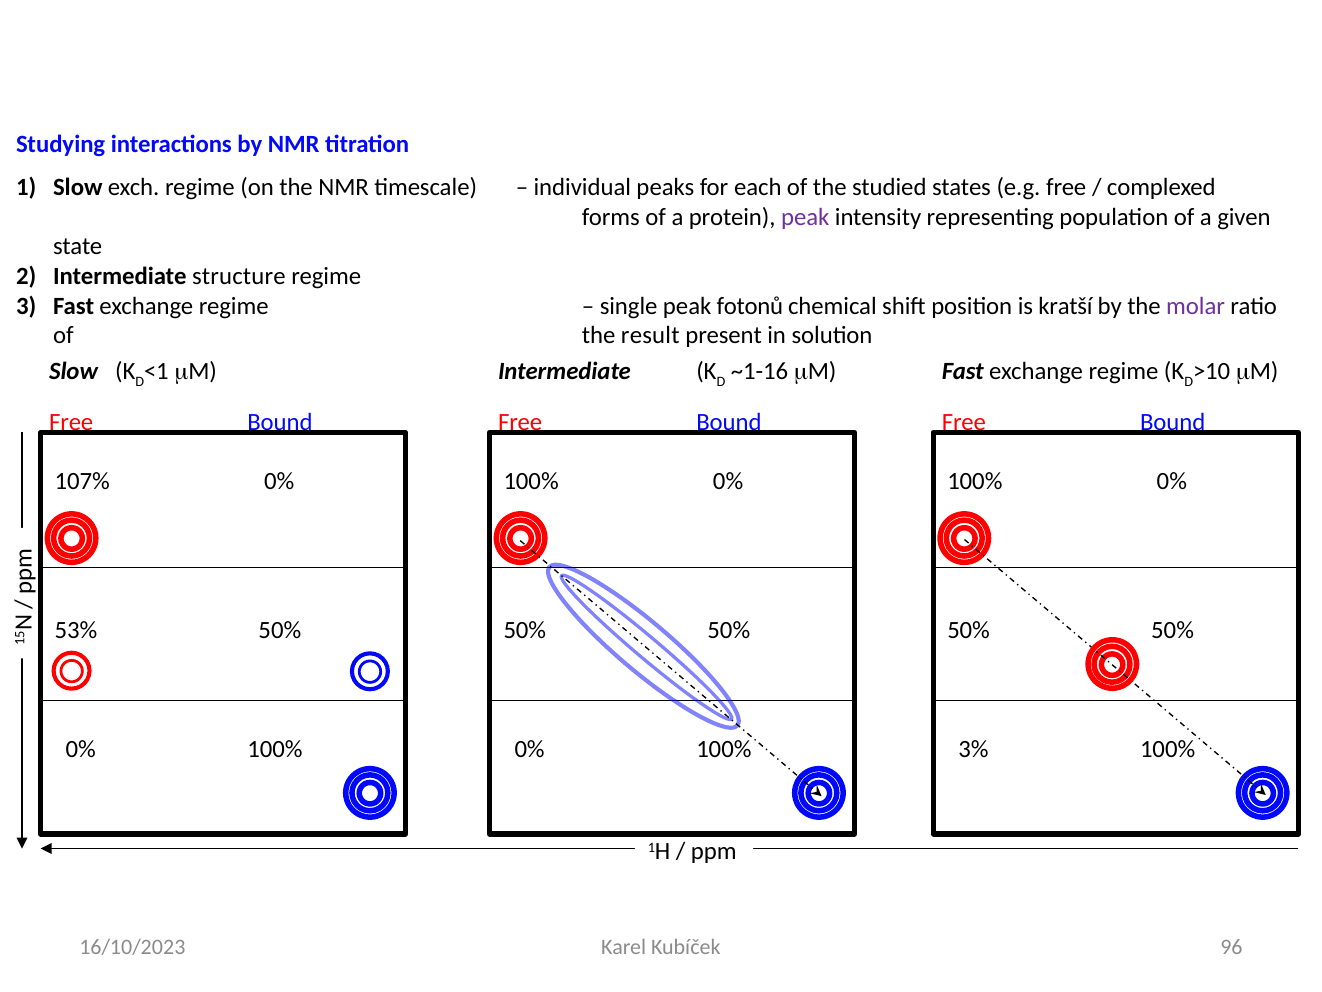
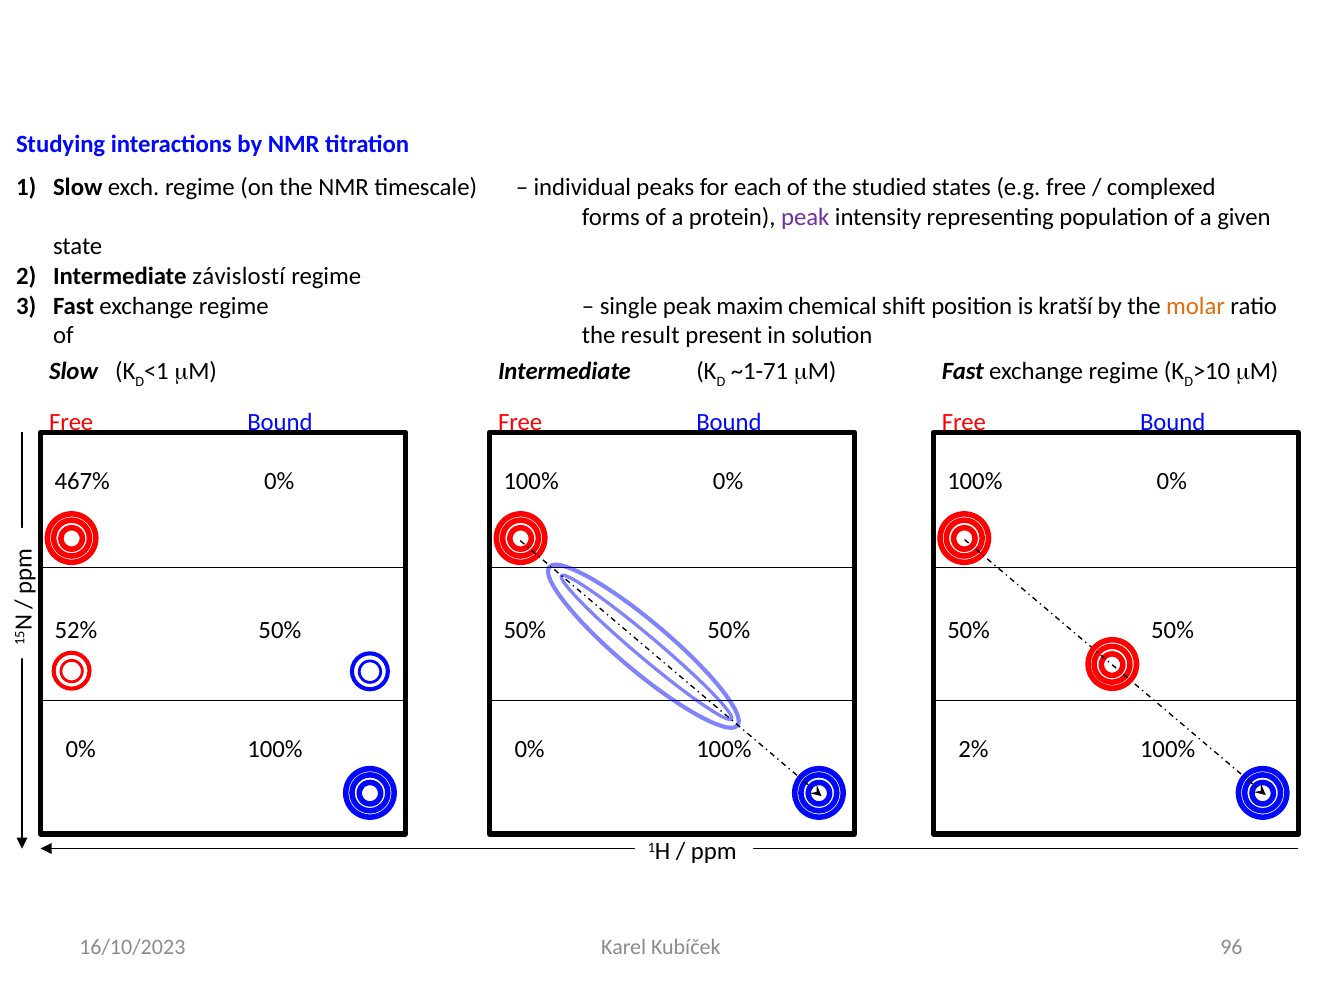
structure: structure -> závislostí (239, 276)
fotonů: fotonů -> maxim (750, 306)
molar colour: purple -> orange (1196, 306)
~1-16: ~1-16 -> ~1-71 (759, 371)
107%: 107% -> 467% (82, 481)
53%: 53% -> 52% (76, 630)
3%: 3% -> 2% (973, 749)
